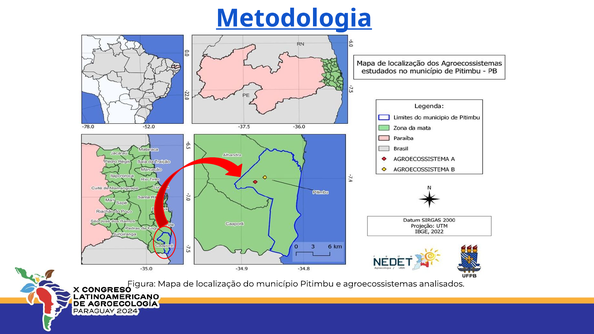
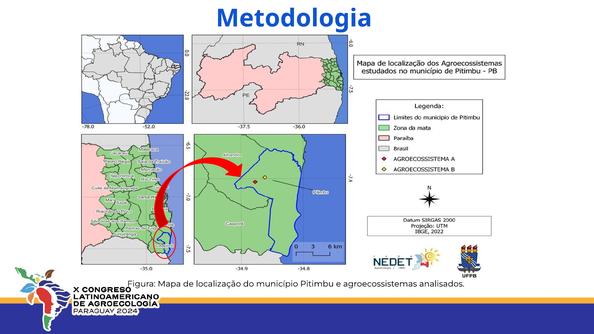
Metodologia underline: present -> none (294, 18)
